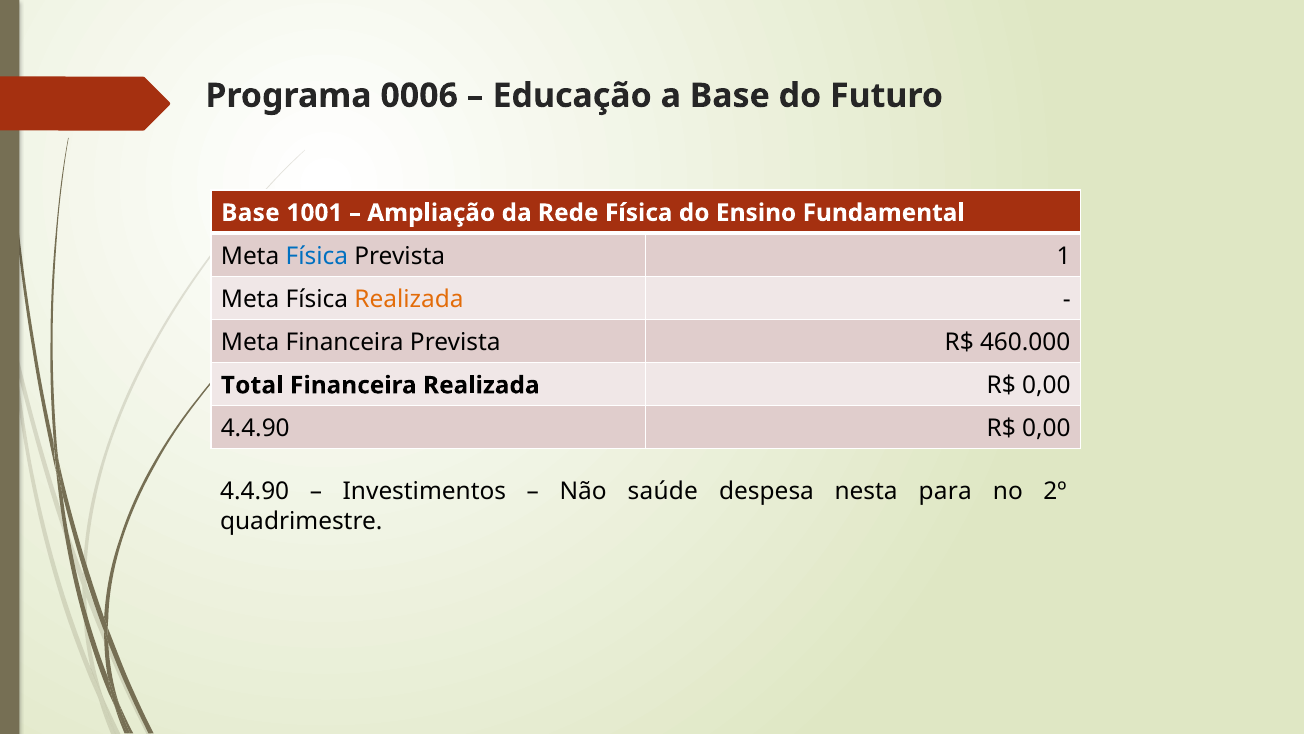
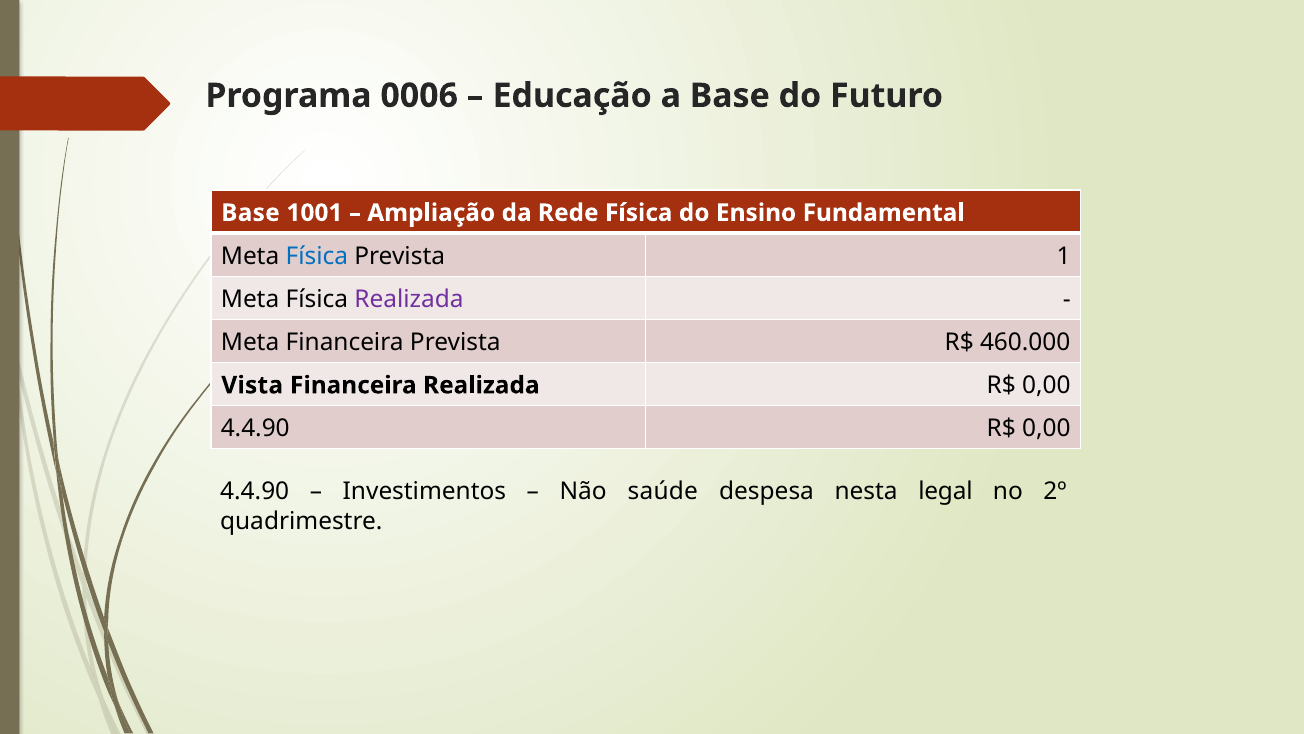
Realizada colour: orange -> purple (409, 299)
Total: Total -> Vista (252, 385)
para: para -> legal (945, 491)
